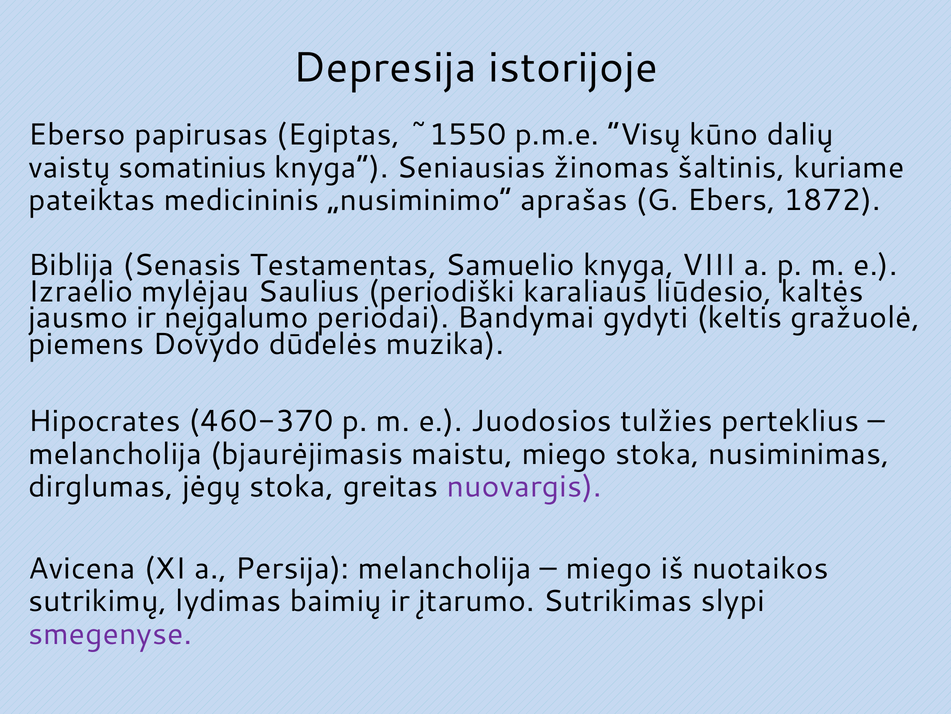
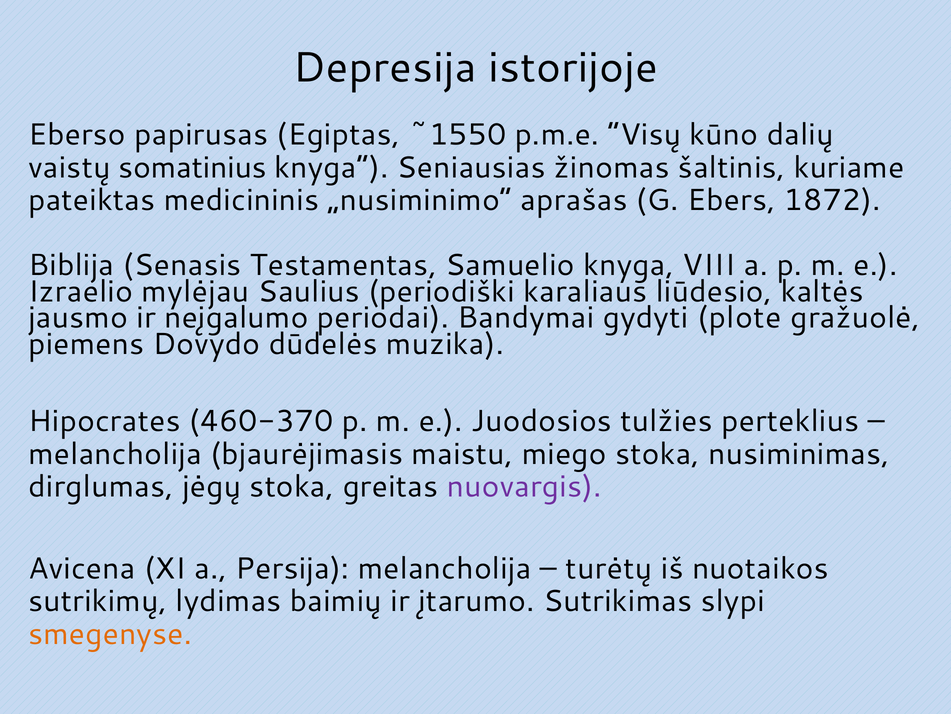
keltis: keltis -> plote (739, 317)
miego: miego -> turėtų (609, 568)
smegenyse colour: purple -> orange (110, 633)
